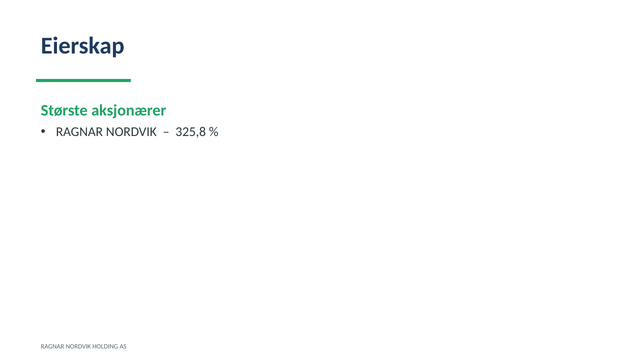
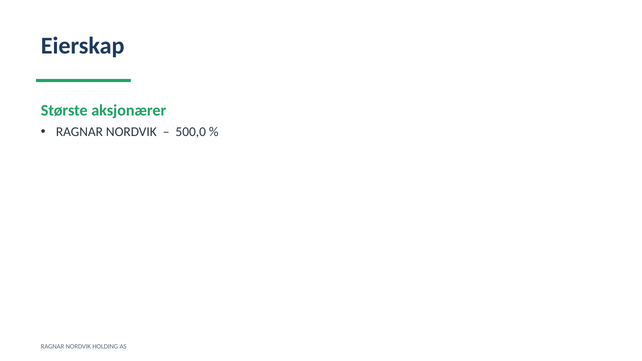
325,8: 325,8 -> 500,0 (191, 132)
